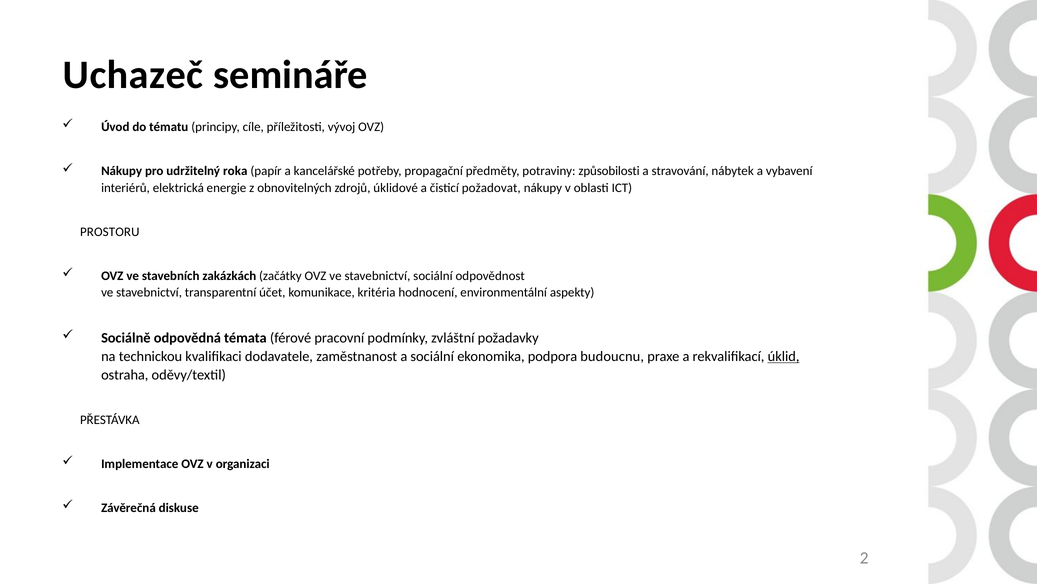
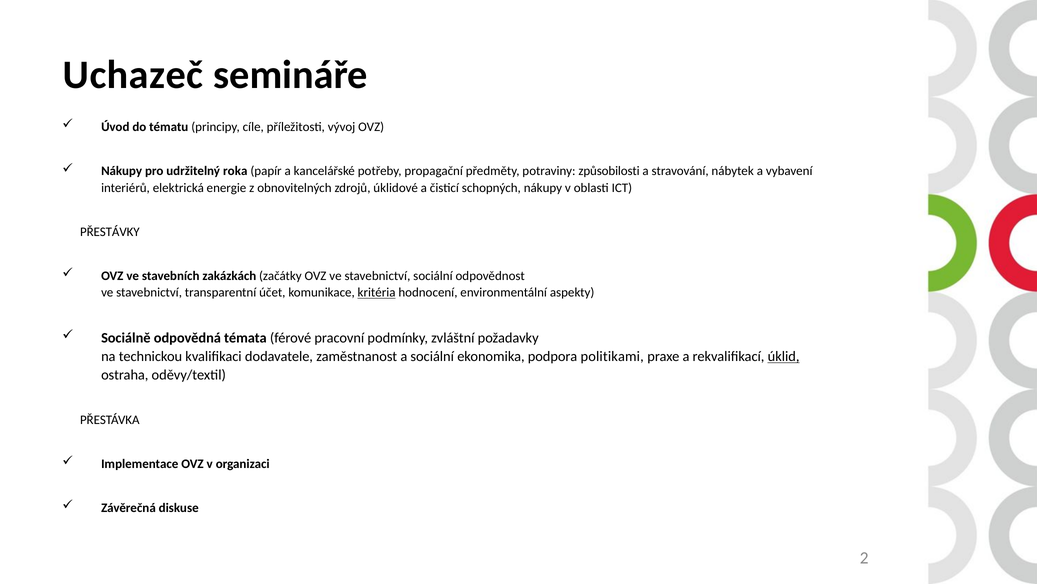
požadovat: požadovat -> schopných (491, 188)
PROSTORU: PROSTORU -> PŘESTÁVKY (110, 232)
kritéria underline: none -> present (377, 292)
budoucnu: budoucnu -> politikami (612, 356)
